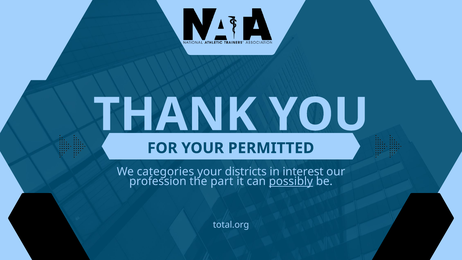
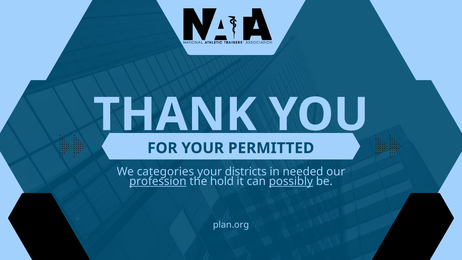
interest: interest -> needed (303, 172)
profession underline: none -> present (158, 181)
part: part -> hold (222, 181)
total.org: total.org -> plan.org (231, 225)
